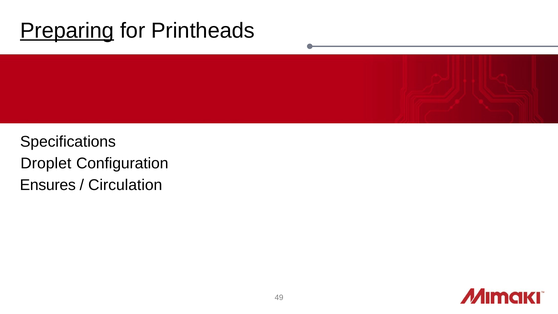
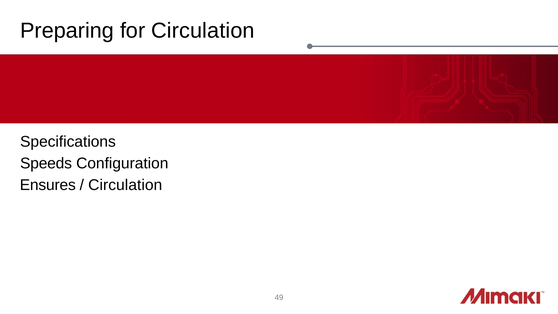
Preparing underline: present -> none (67, 31)
for Printheads: Printheads -> Circulation (203, 31)
Droplet: Droplet -> Speeds (46, 163)
